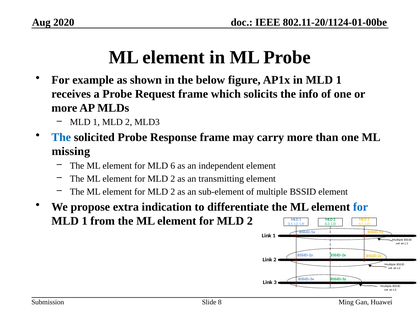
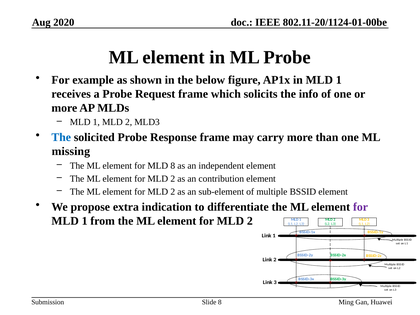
MLD 6: 6 -> 8 (173, 166)
transmitting: transmitting -> contribution (221, 179)
for colour: blue -> purple (360, 207)
